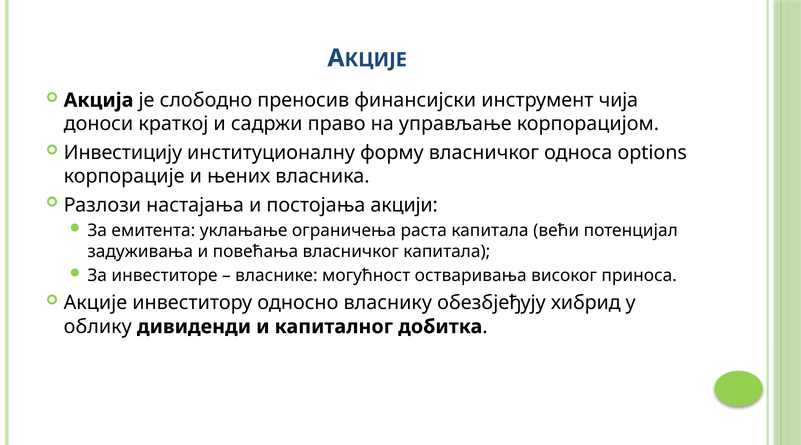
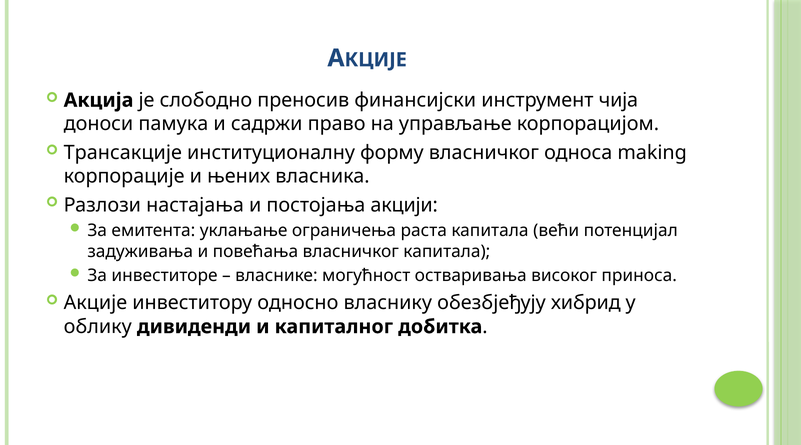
краткој: краткој -> памука (173, 124)
Инвестицију: Инвестицију -> Tрансакције (123, 153)
options: options -> making (652, 153)
